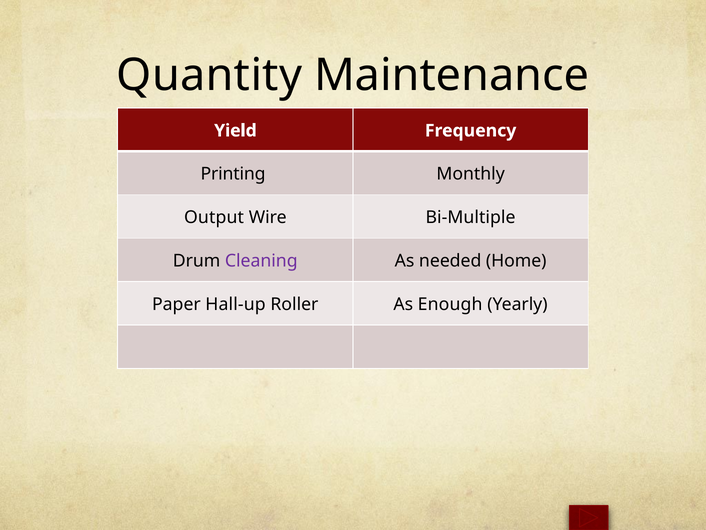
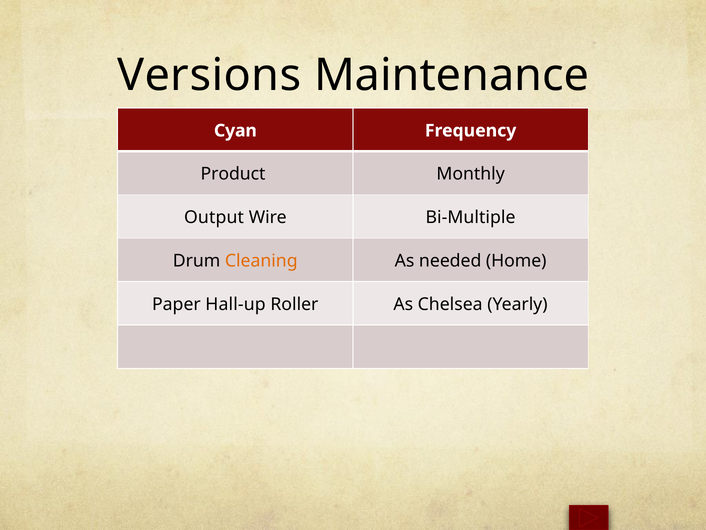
Quantity: Quantity -> Versions (209, 76)
Yield: Yield -> Cyan (235, 131)
Printing: Printing -> Product (233, 174)
Cleaning colour: purple -> orange (261, 261)
Enough: Enough -> Chelsea (450, 304)
